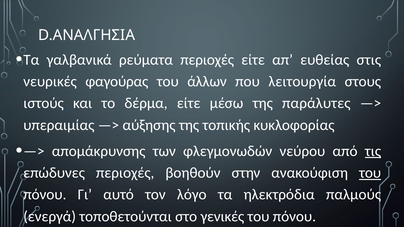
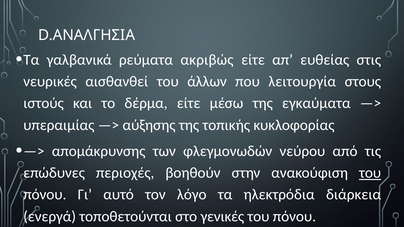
ρεύματα περιοχές: περιοχές -> ακριβώς (207, 60)
φαγούρας: φαγούρας -> αισθανθεί (117, 82)
παράλυτες: παράλυτες -> εγκαύματα (316, 103)
τις underline: present -> none (373, 151)
παλμούς: παλμούς -> διάρκεια (354, 195)
